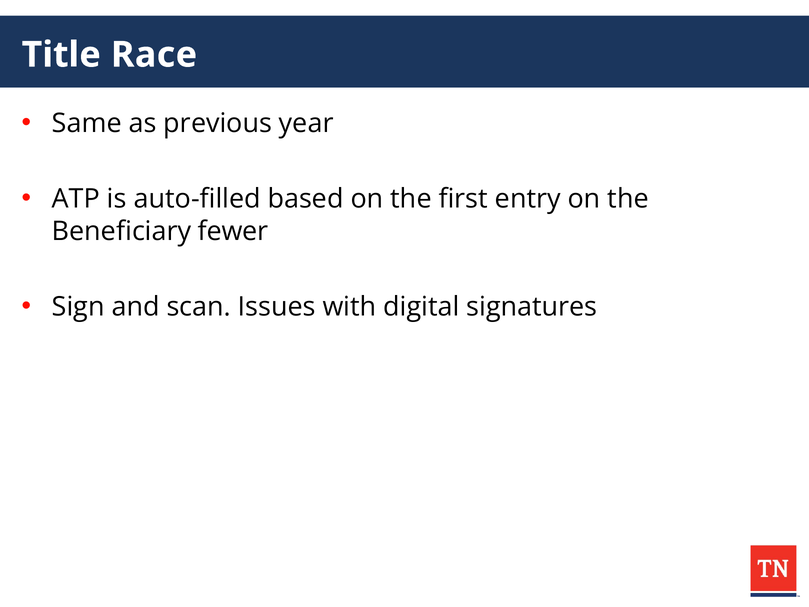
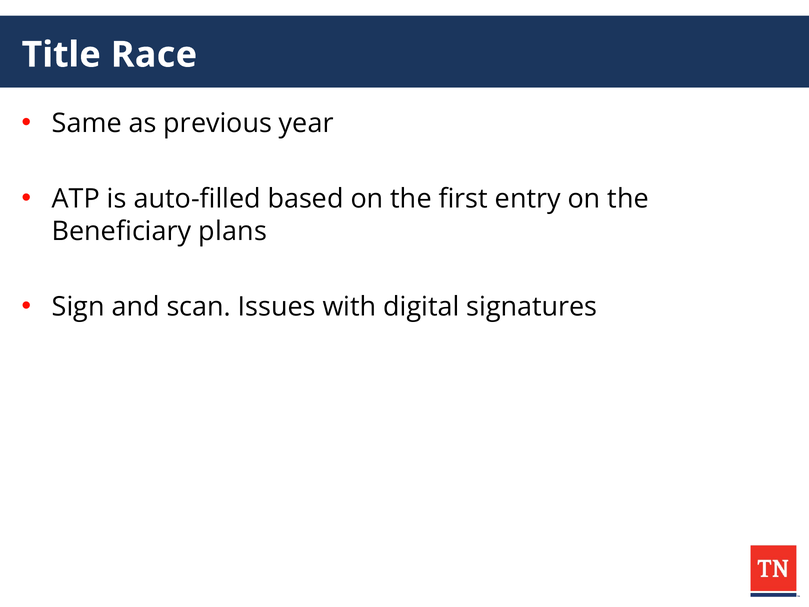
fewer: fewer -> plans (233, 231)
